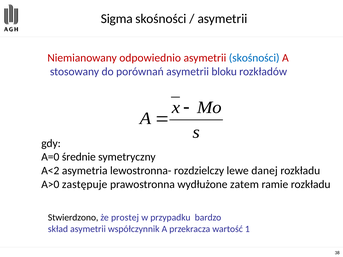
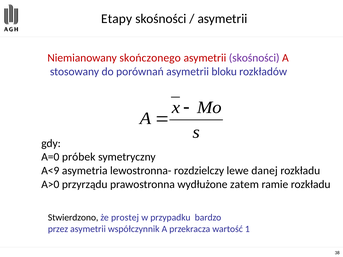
Sigma: Sigma -> Etapy (117, 19)
odpowiednio: odpowiednio -> skończonego (150, 58)
skośności colour: blue -> purple (254, 58)
średnie: średnie -> próbek (79, 157)
A<2: A<2 -> A<9 (50, 171)
zastępuje: zastępuje -> przyrządu (85, 185)
skład: skład -> przez (58, 229)
